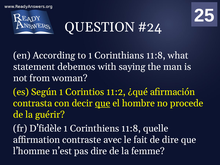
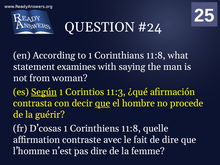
debemos: debemos -> examines (76, 67)
Según underline: none -> present (44, 92)
11:2: 11:2 -> 11:3 (116, 92)
D’fidèle: D’fidèle -> D’cosas (45, 128)
